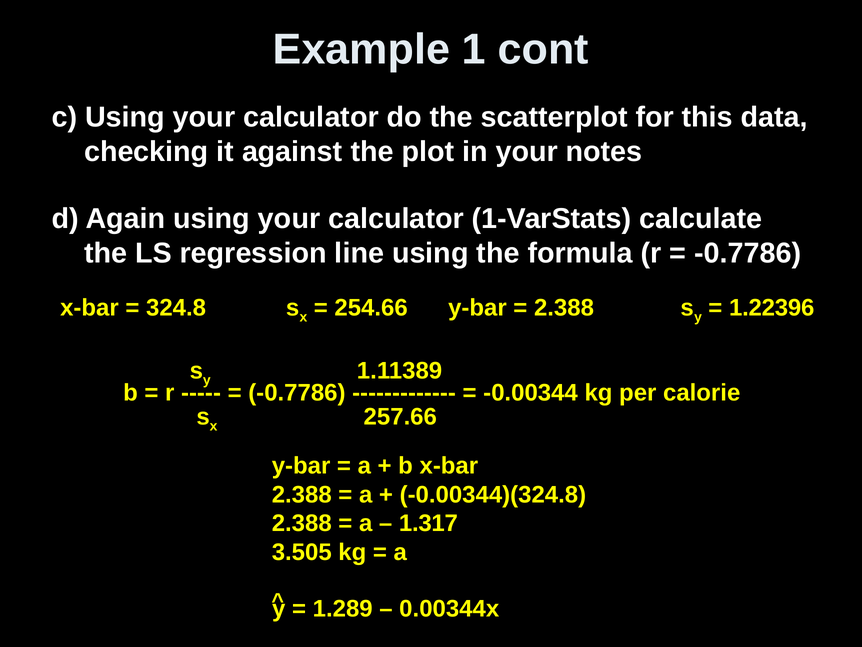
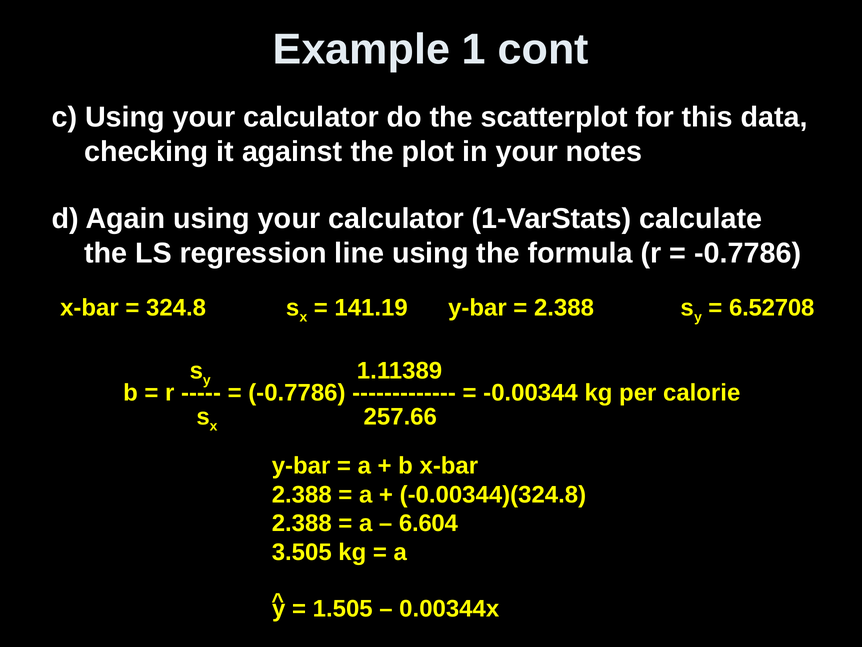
254.66: 254.66 -> 141.19 (371, 308)
1.22396: 1.22396 -> 6.52708 (772, 308)
1.317: 1.317 -> 6.604 (428, 523)
1.289: 1.289 -> 1.505 (343, 608)
